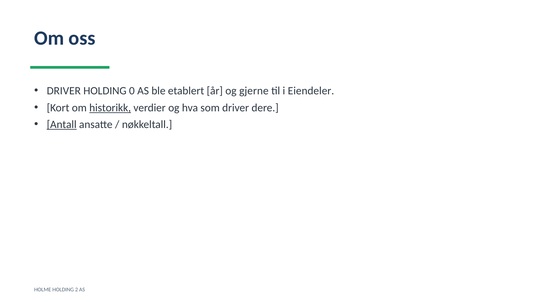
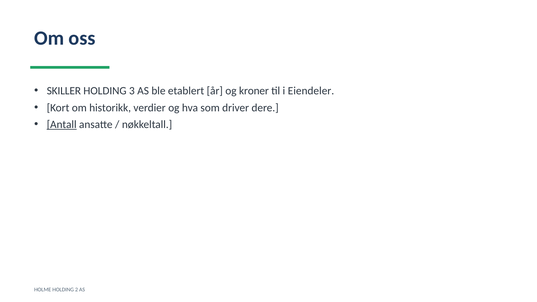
DRIVER: DRIVER -> SKILLER (64, 91)
0: 0 -> 3 (132, 91)
gjerne: gjerne -> kroner (254, 91)
historikk underline: present -> none (110, 108)
